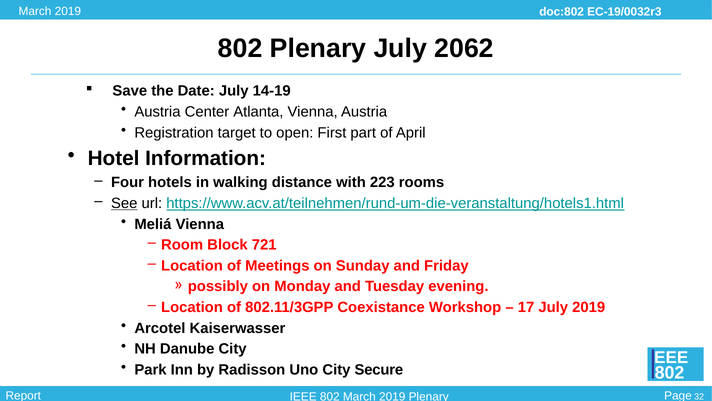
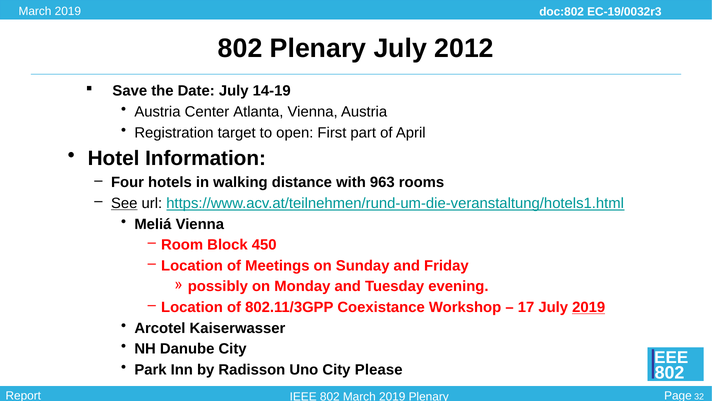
2062: 2062 -> 2012 (464, 49)
223: 223 -> 963 (382, 182)
721: 721 -> 450 (264, 245)
2019 underline: none -> present (589, 307)
Secure: Secure -> Please (379, 369)
